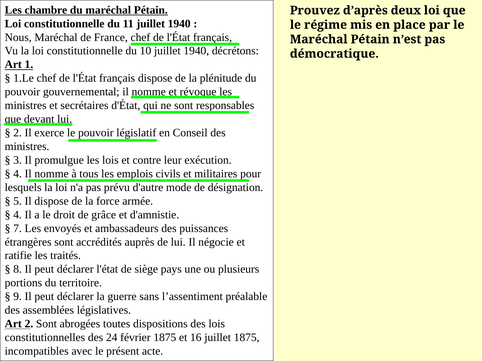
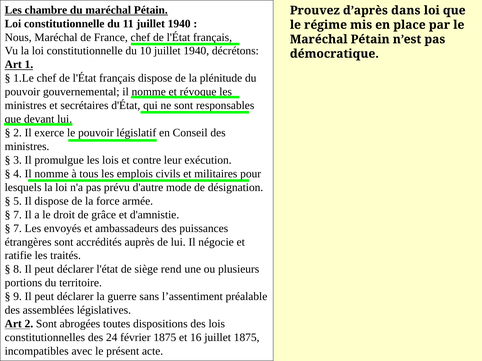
deux: deux -> dans (406, 10)
4: 4 -> 7 (18, 215)
pays: pays -> rend (171, 270)
